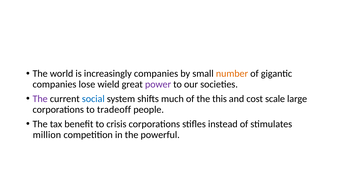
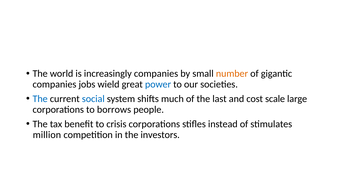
lose: lose -> jobs (87, 84)
power colour: purple -> blue (158, 84)
The colour: purple -> blue (40, 99)
this: this -> last (220, 99)
tradeoff: tradeoff -> borrows (114, 110)
powerful: powerful -> investors (160, 135)
